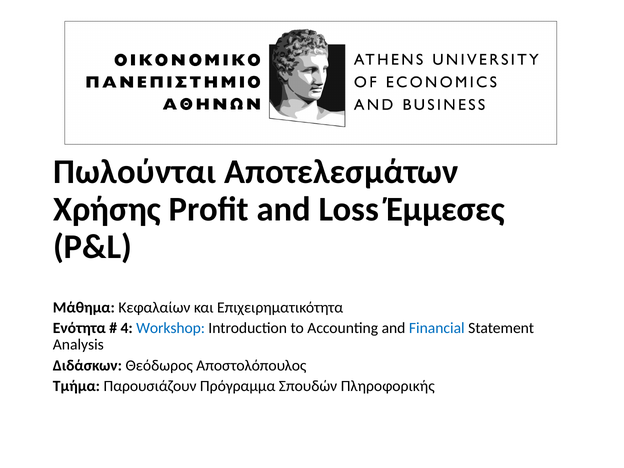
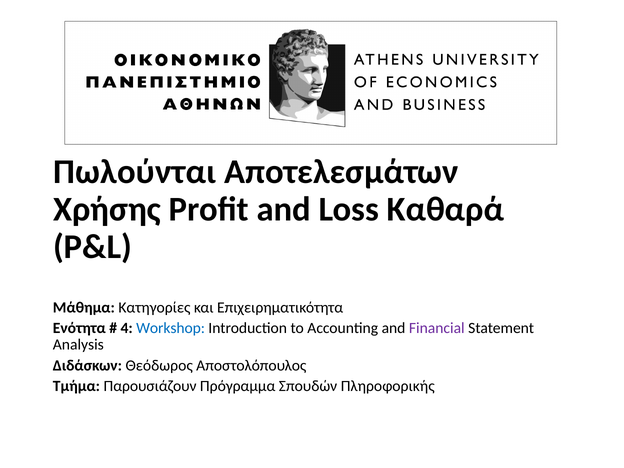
Έμμεσες: Έμμεσες -> Καθαρά (445, 209)
Κεφαλαίων: Κεφαλαίων -> Κατηγορίες (154, 307)
Financial colour: blue -> purple (437, 328)
